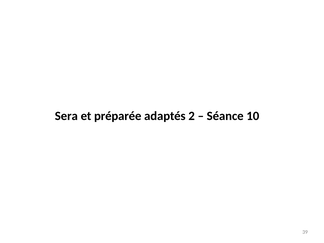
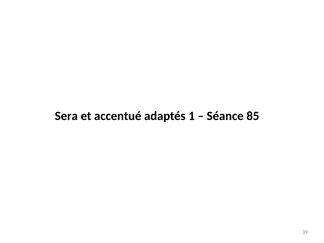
préparée: préparée -> accentué (118, 116)
2: 2 -> 1 (192, 116)
10: 10 -> 85 (253, 116)
